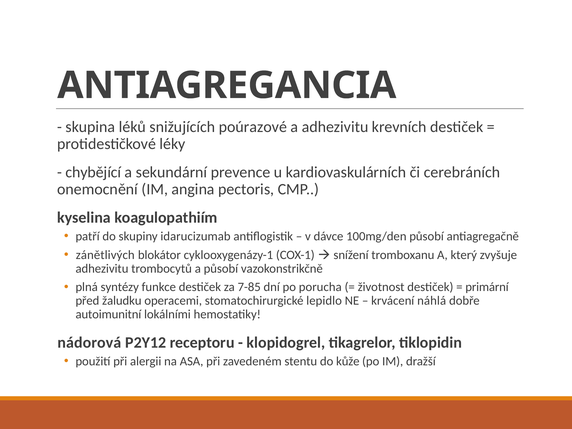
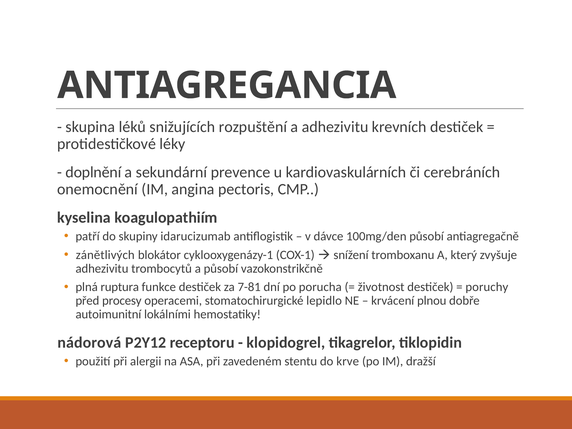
poúrazové: poúrazové -> rozpuštění (253, 127)
chybějící: chybějící -> doplnění (93, 172)
syntézy: syntézy -> ruptura (120, 287)
7-85: 7-85 -> 7-81 (249, 287)
primární: primární -> poruchy (487, 287)
žaludku: žaludku -> procesy (122, 301)
náhlá: náhlá -> plnou (432, 301)
kůže: kůže -> krve (348, 361)
